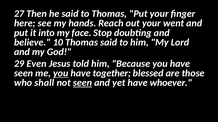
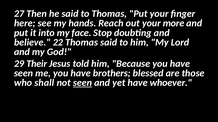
went: went -> more (174, 23)
10: 10 -> 22 (58, 42)
Even: Even -> Their (37, 64)
you underline: present -> none (61, 74)
together: together -> brothers (112, 74)
